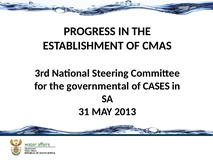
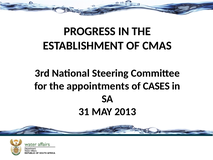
governmental: governmental -> appointments (98, 86)
